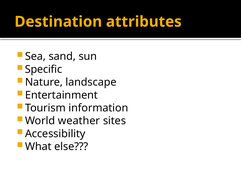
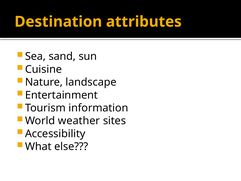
Specific: Specific -> Cuisine (43, 69)
